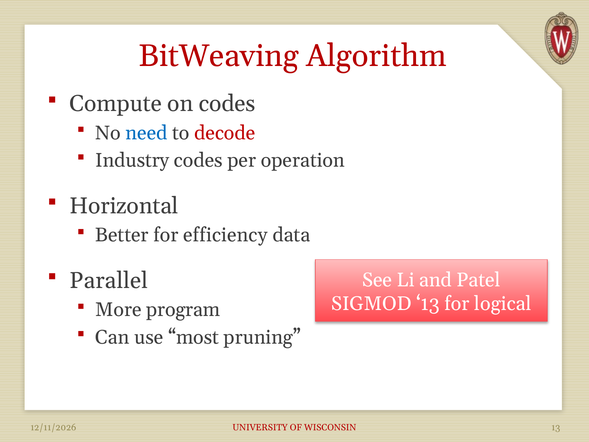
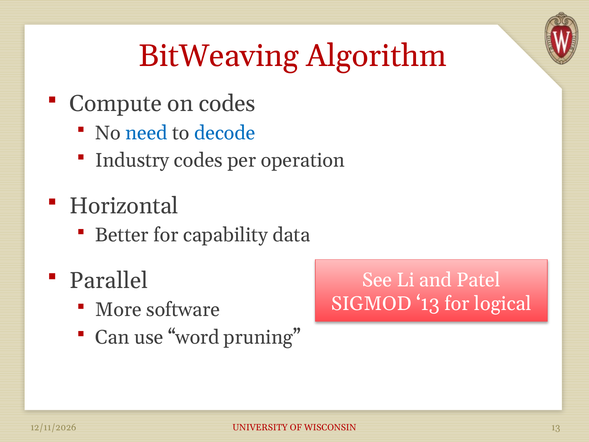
decode colour: red -> blue (225, 133)
efficiency: efficiency -> capability (225, 235)
program: program -> software (183, 310)
most: most -> word (194, 337)
